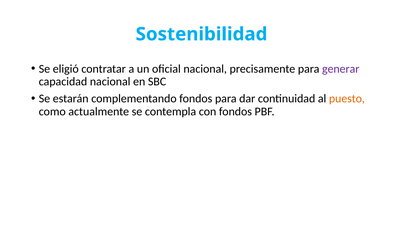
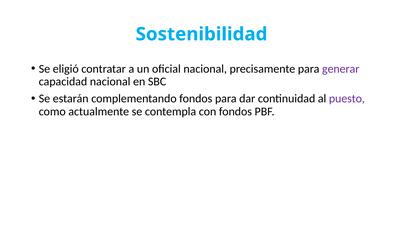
puesto colour: orange -> purple (347, 99)
